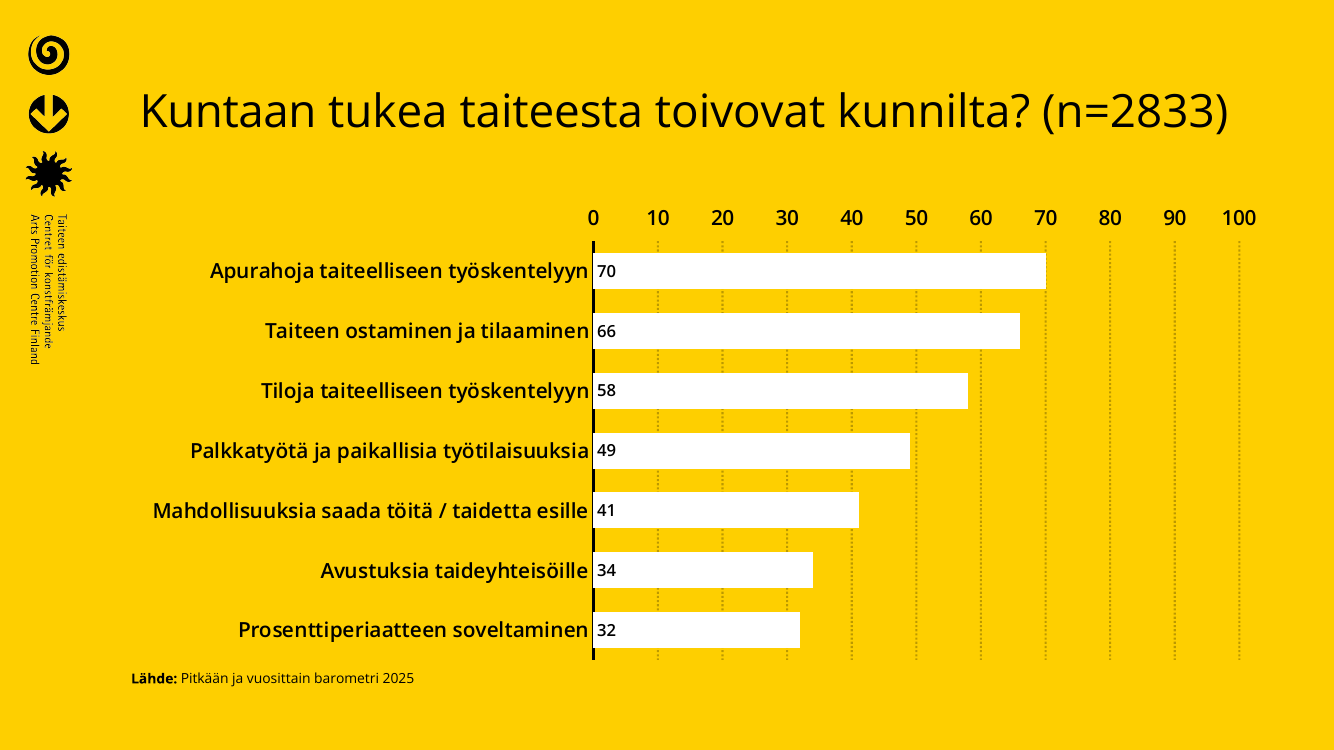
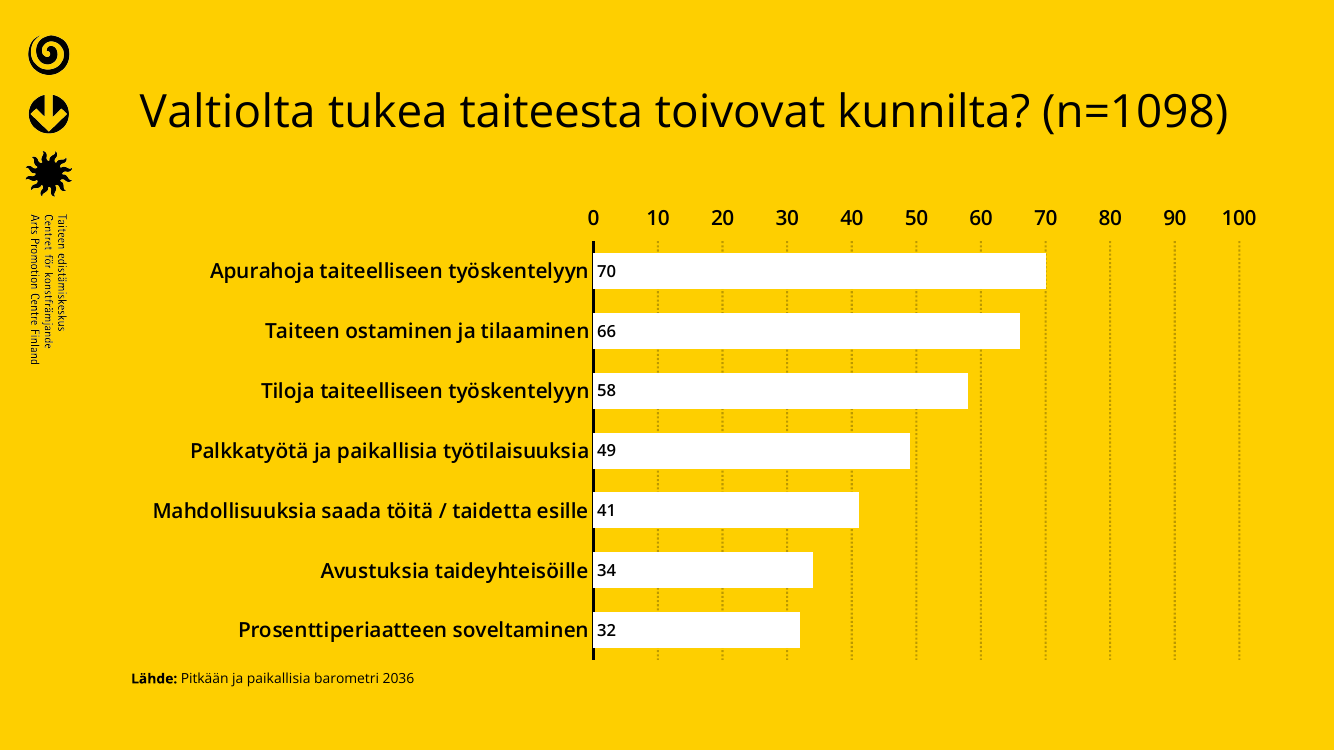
Kuntaan: Kuntaan -> Valtiolta (228, 112)
n=2833: n=2833 -> n=1098 (1135, 112)
vuosittain: vuosittain -> paikallisia (279, 679)
2025: 2025 -> 2036 (398, 679)
